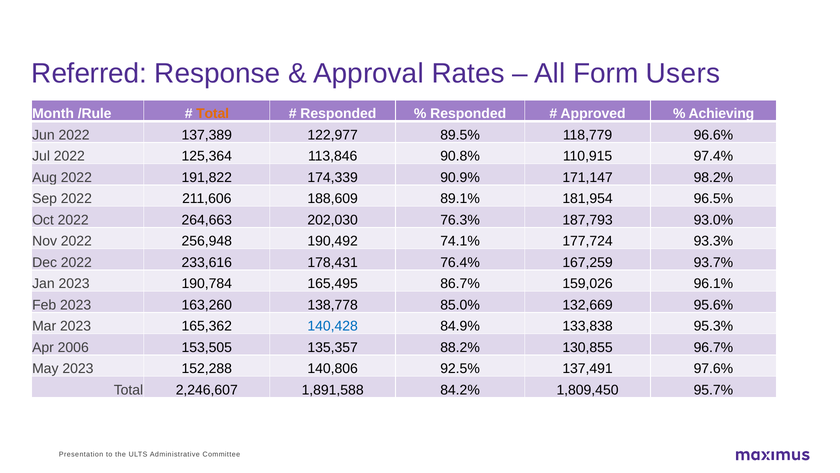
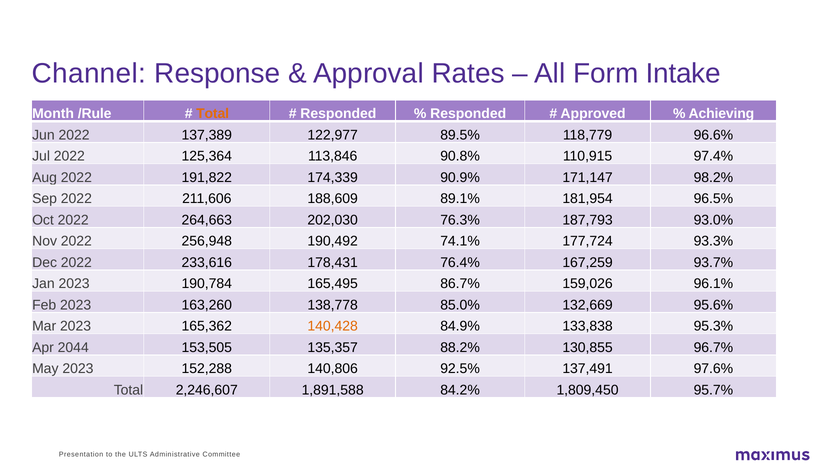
Referred: Referred -> Channel (89, 74)
Users: Users -> Intake (683, 74)
140,428 colour: blue -> orange (333, 326)
2006: 2006 -> 2044 (73, 347)
